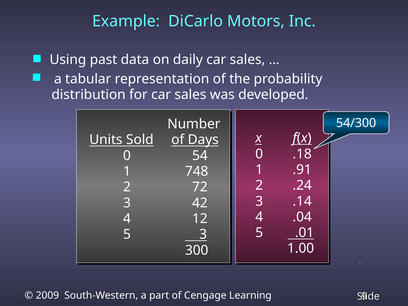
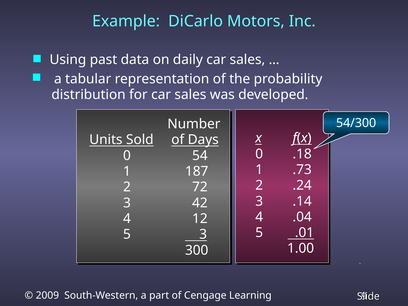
.91: .91 -> .73 (302, 170)
748: 748 -> 187 (197, 171)
